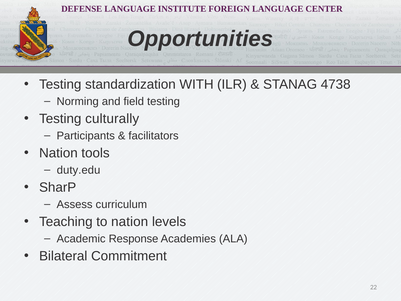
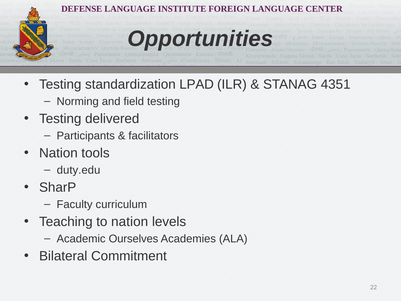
WITH: WITH -> LPAD (197, 84)
4738: 4738 -> 4351 (336, 84)
culturally: culturally -> delivered (112, 119)
Assess: Assess -> Faculty (75, 204)
Response: Response -> Ourselves (133, 238)
